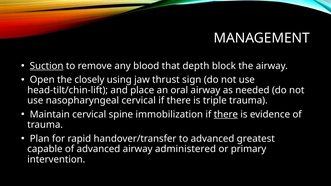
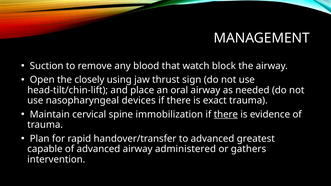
Suction underline: present -> none (47, 66)
depth: depth -> watch (196, 66)
nasopharyngeal cervical: cervical -> devices (139, 101)
triple: triple -> exact (215, 101)
primary: primary -> gathers (248, 149)
